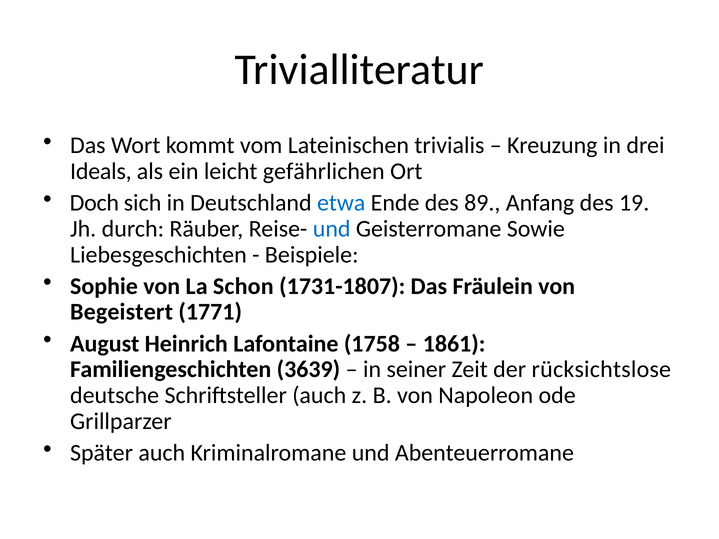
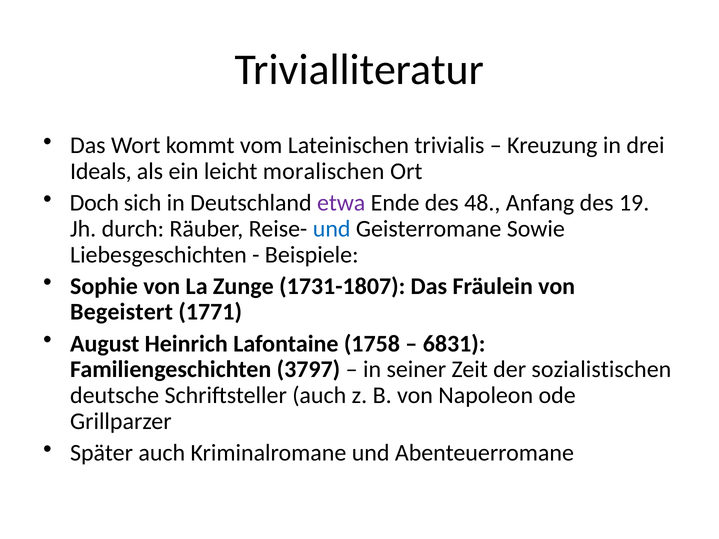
gefährlichen: gefährlichen -> moralischen (324, 171)
etwa colour: blue -> purple (341, 203)
89: 89 -> 48 (482, 203)
Schon: Schon -> Zunge (243, 286)
1861: 1861 -> 6831 (454, 344)
3639: 3639 -> 3797 (308, 370)
rücksichtslose: rücksichtslose -> sozialistischen (601, 370)
